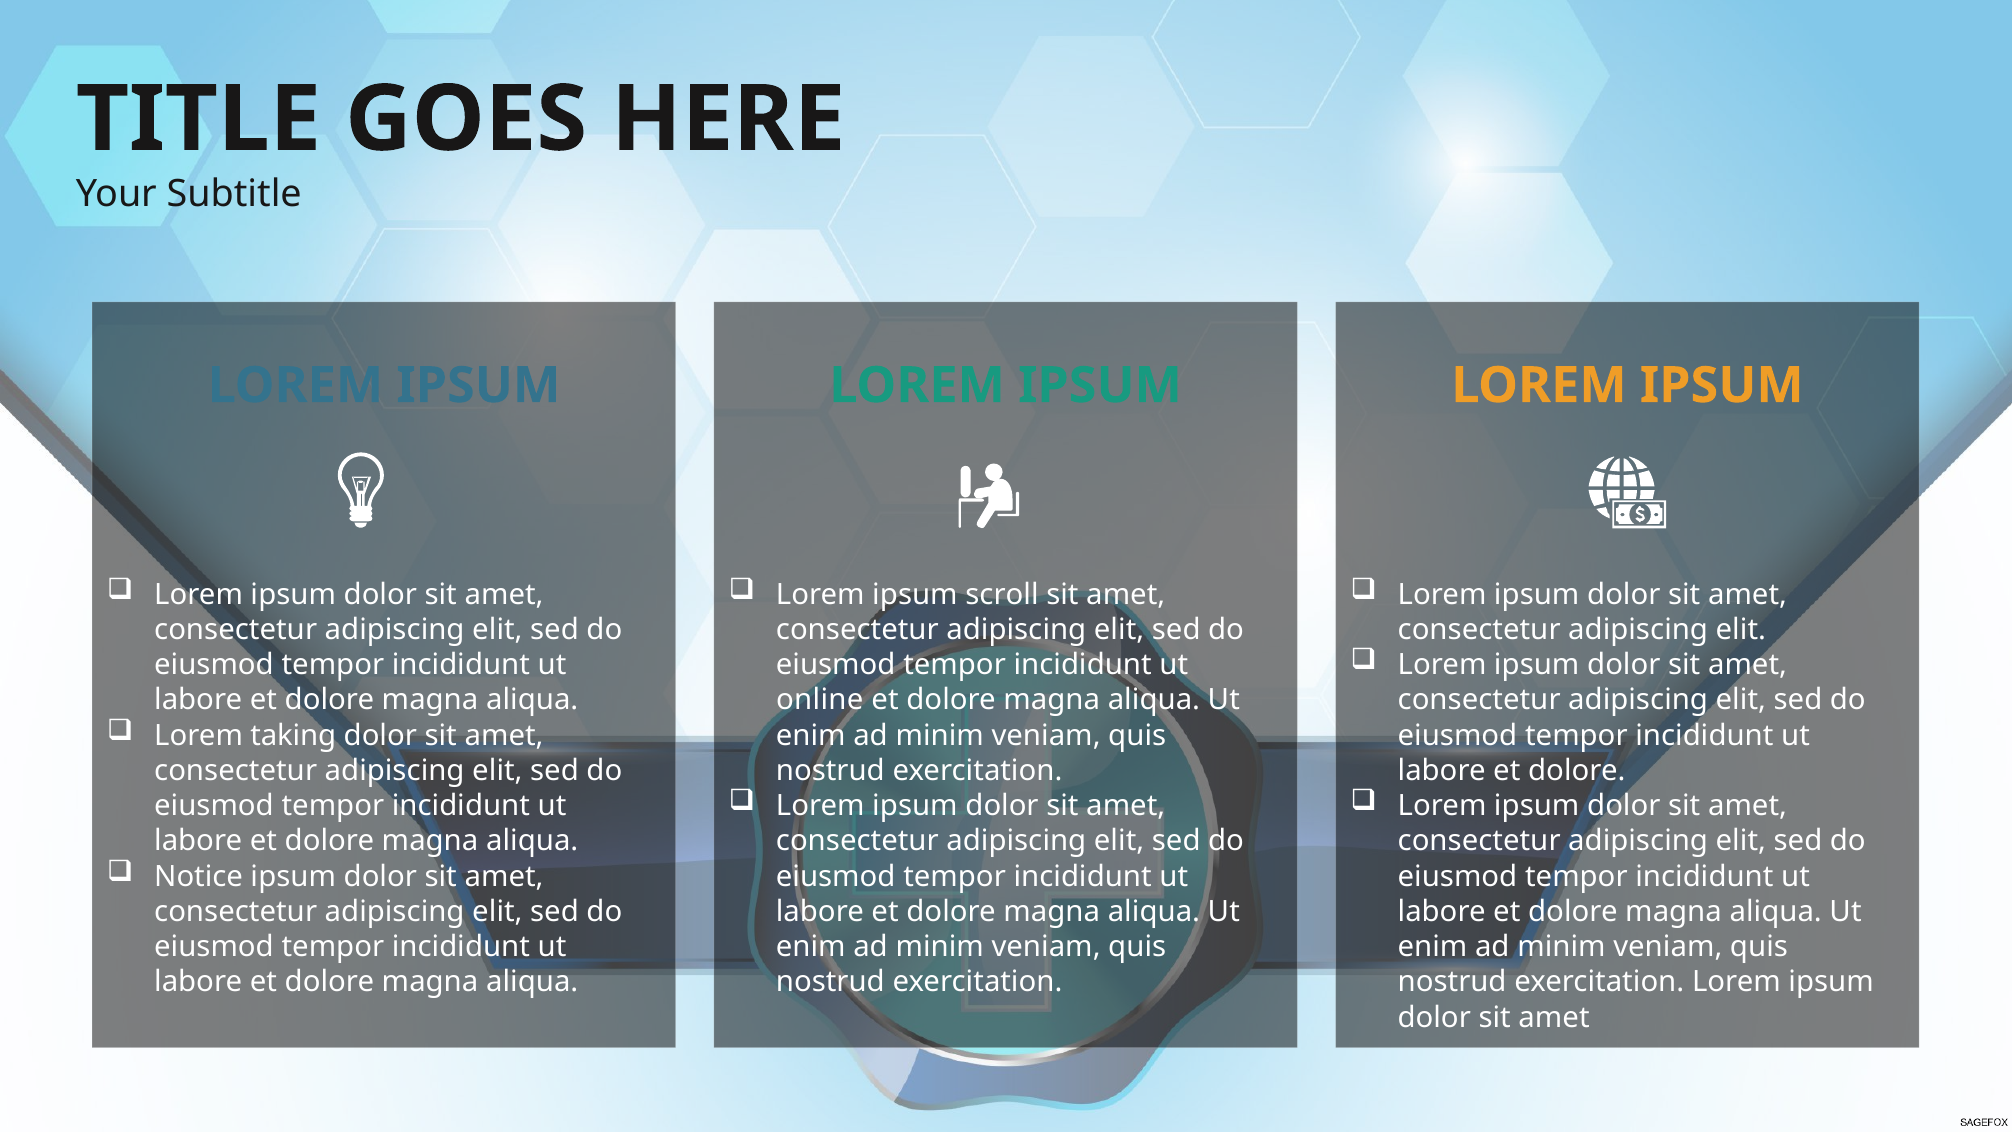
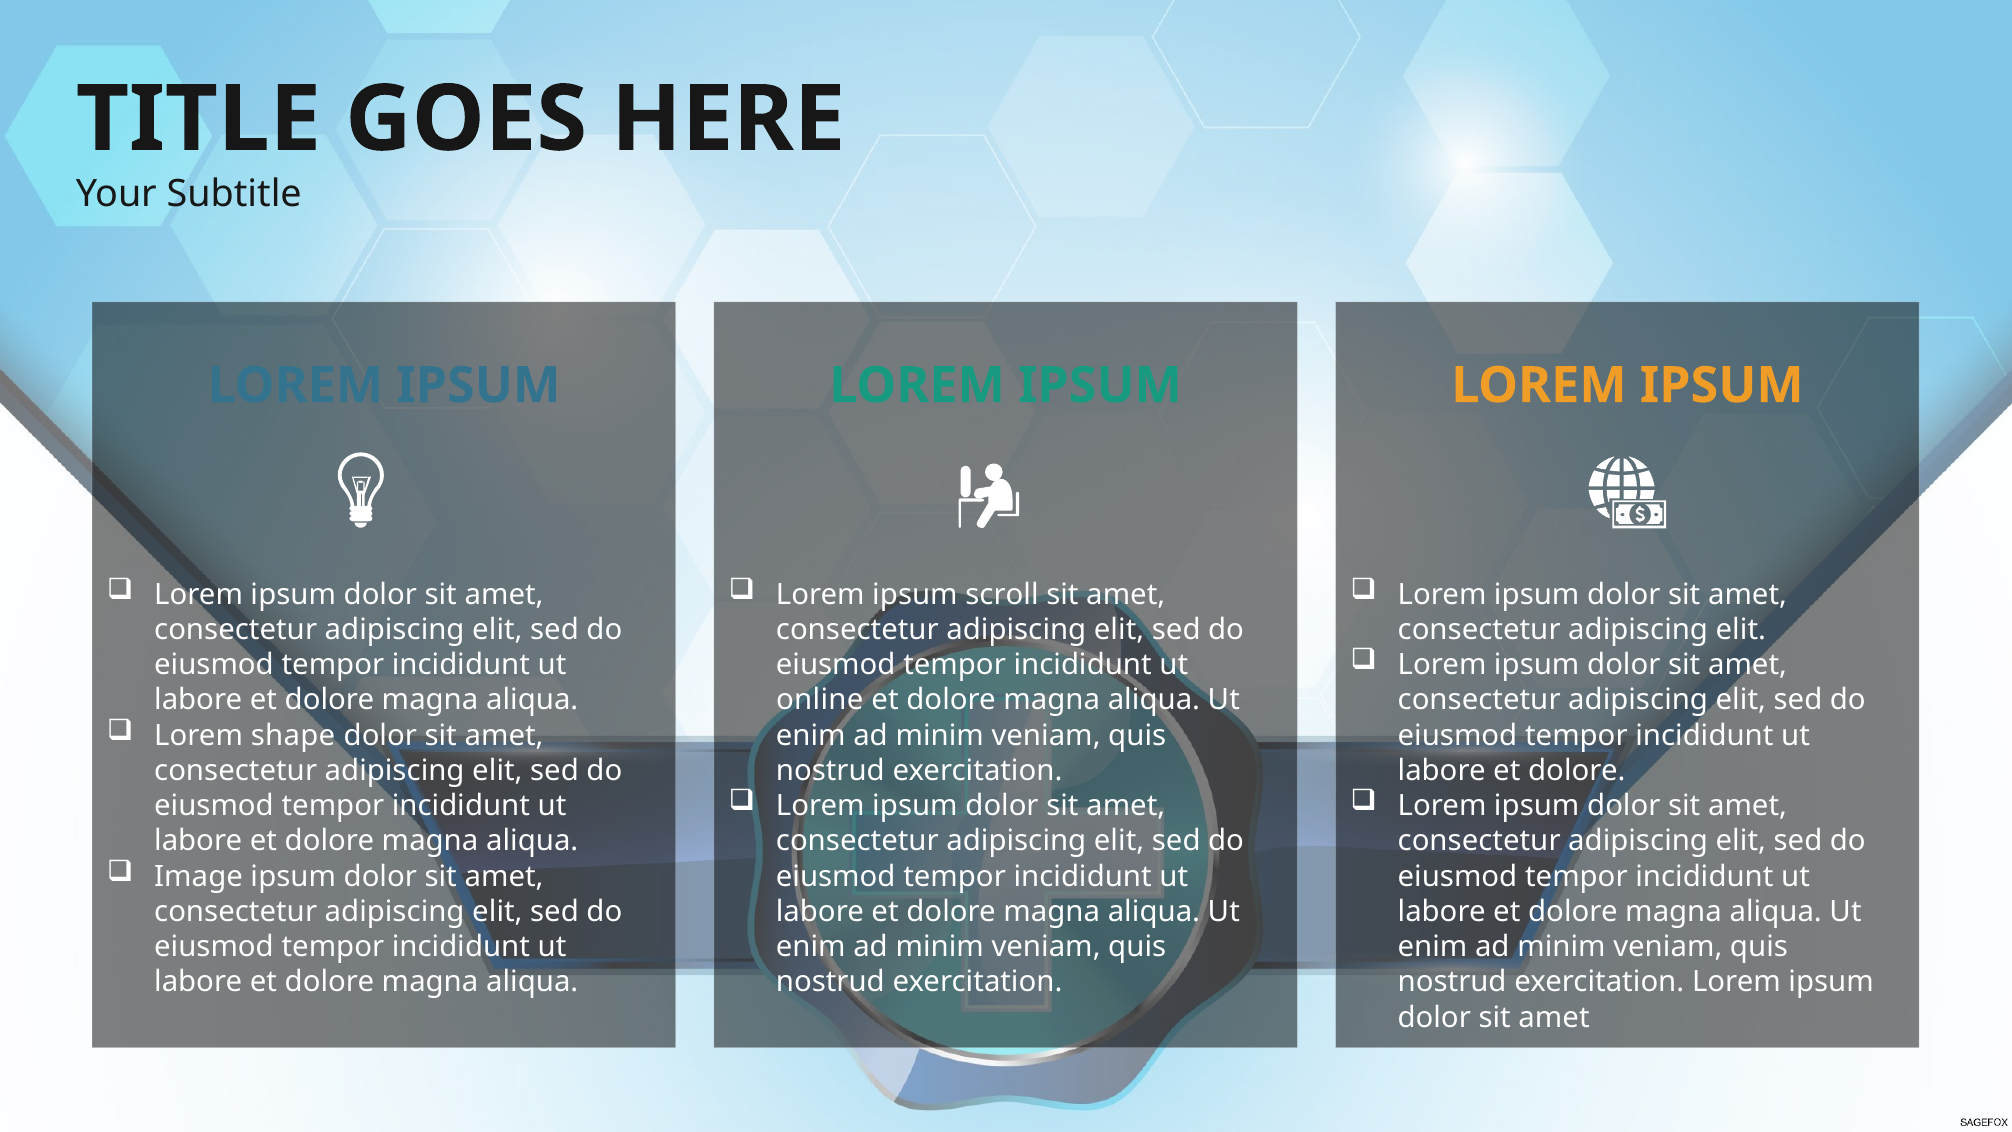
taking: taking -> shape (293, 735)
Notice: Notice -> Image (199, 876)
